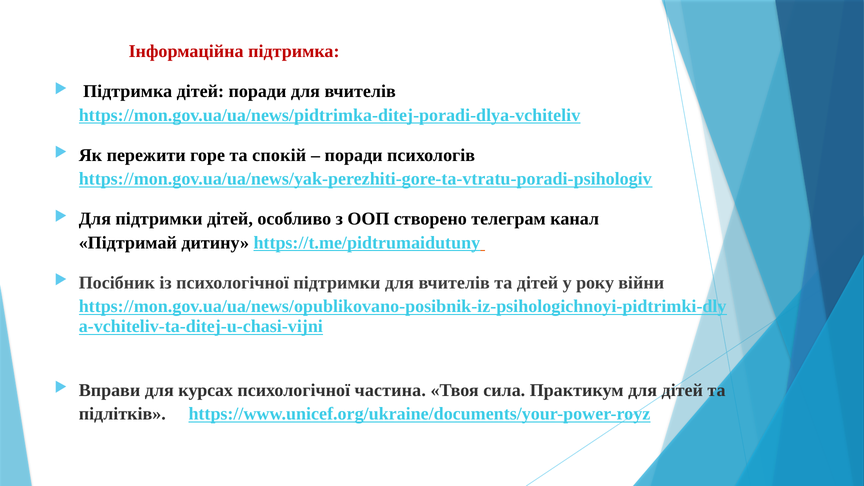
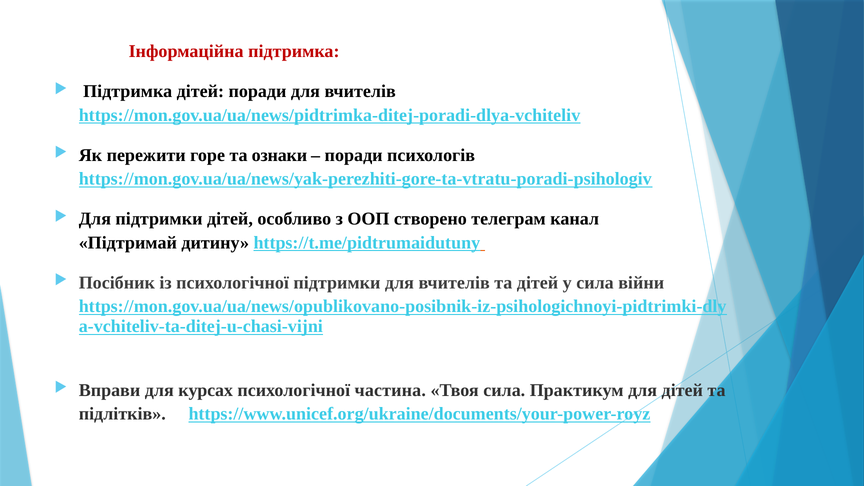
спокій: спокій -> ознаки (279, 155)
у року: року -> сила (595, 283)
